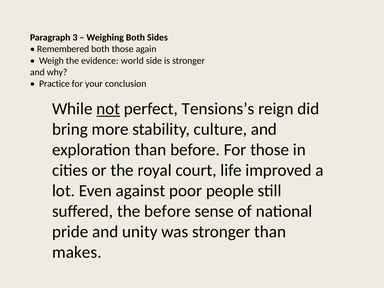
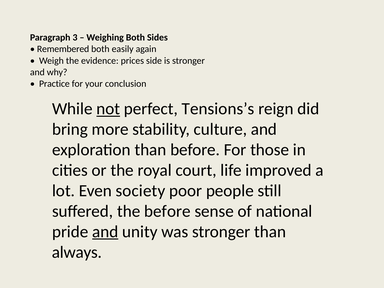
both those: those -> easily (123, 49)
world: world -> prices (132, 61)
against: against -> society (140, 191)
and underline: none -> present (105, 232)
makes: makes -> always (77, 252)
